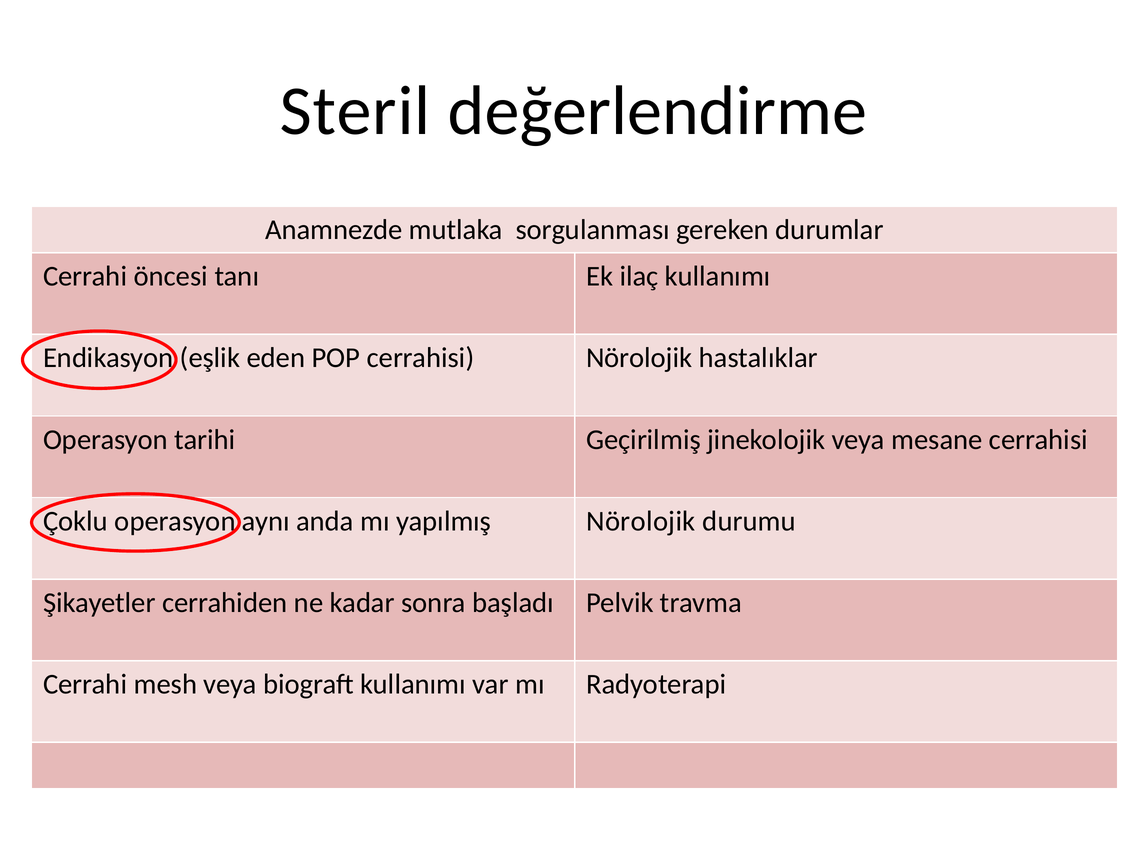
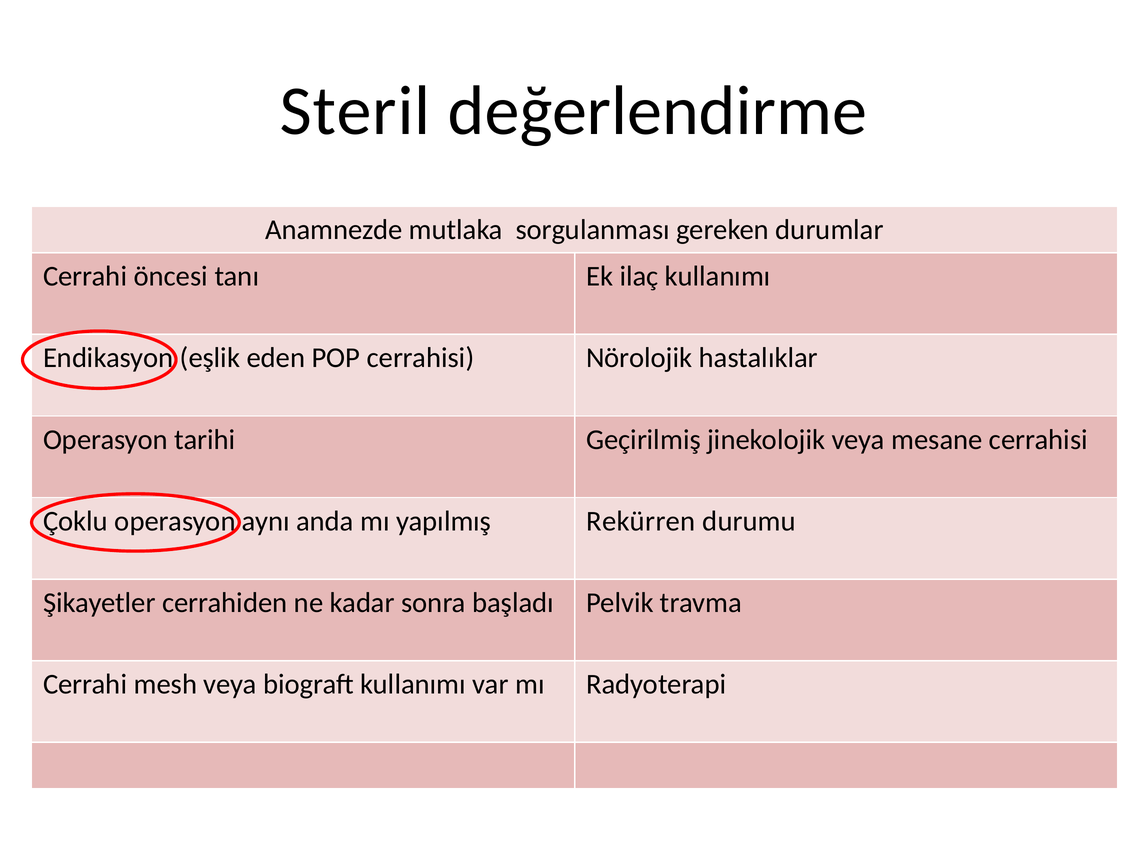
yapılmış Nörolojik: Nörolojik -> Rekürren (641, 521)
